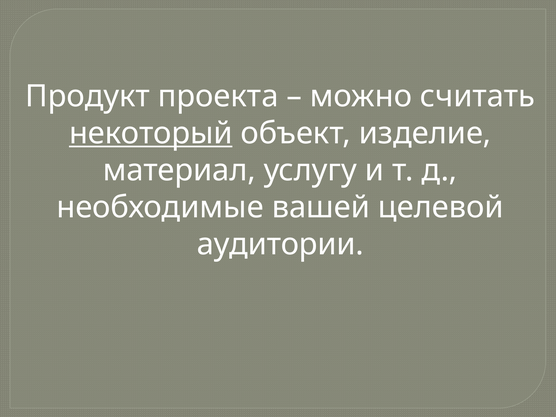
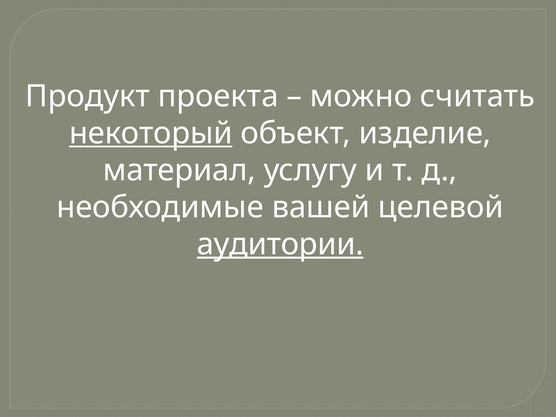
аудитории underline: none -> present (280, 244)
